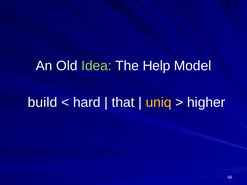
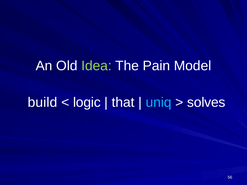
Help: Help -> Pain (156, 66)
hard: hard -> logic (87, 102)
uniq colour: yellow -> light blue (159, 102)
higher: higher -> solves (206, 102)
